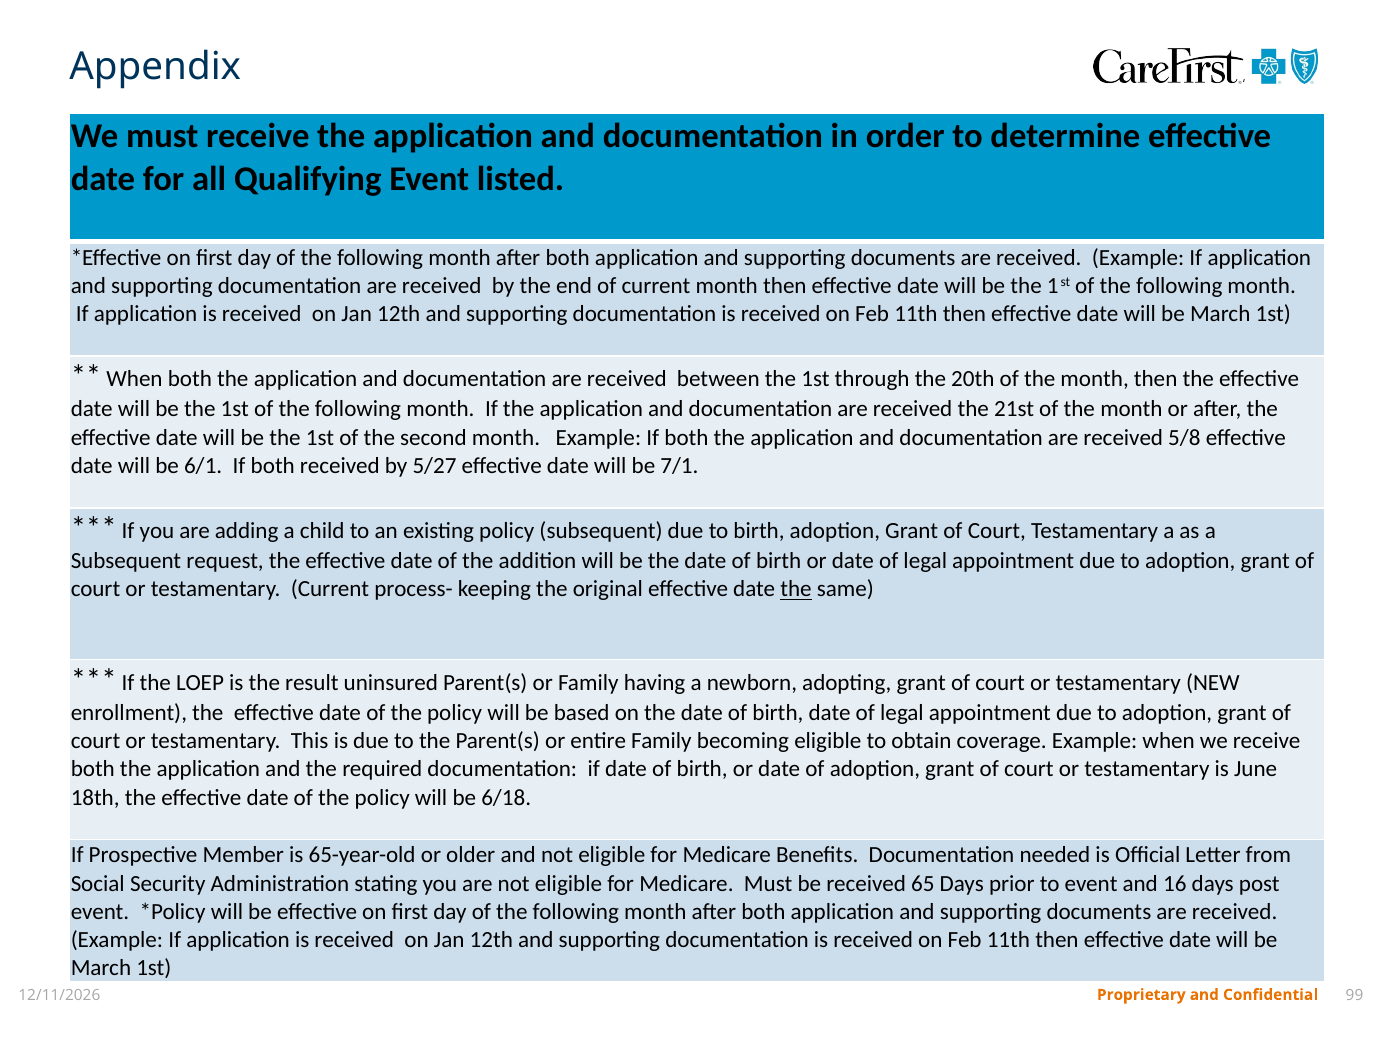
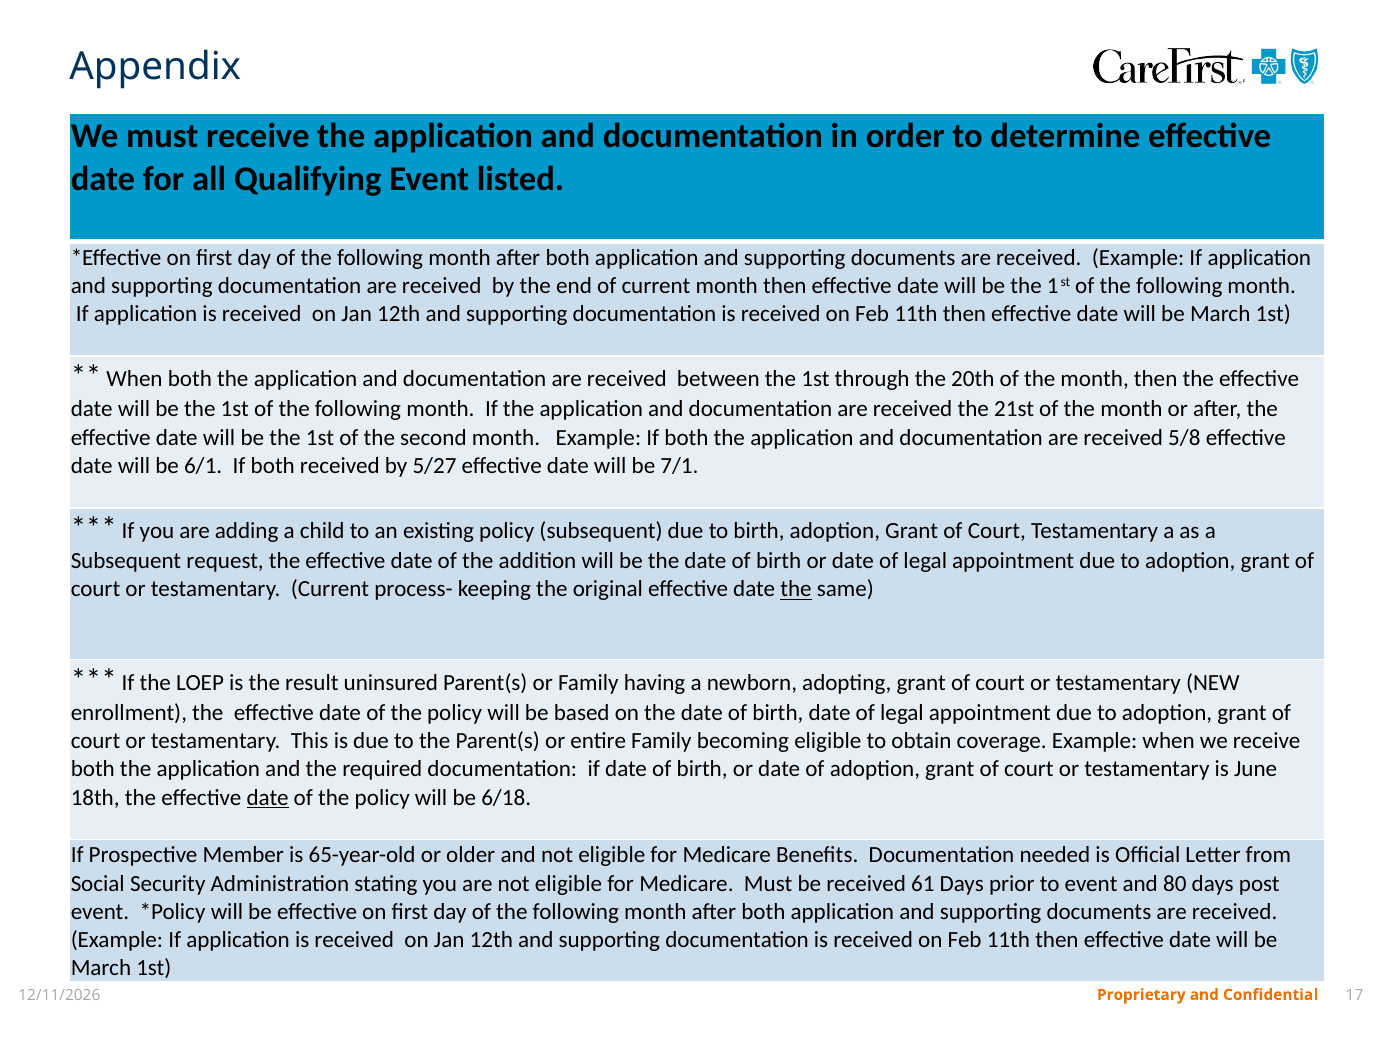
date underline: none -> present (268, 798)
65: 65 -> 61 (923, 884)
16: 16 -> 80 (1175, 884)
99: 99 -> 17 (1355, 995)
